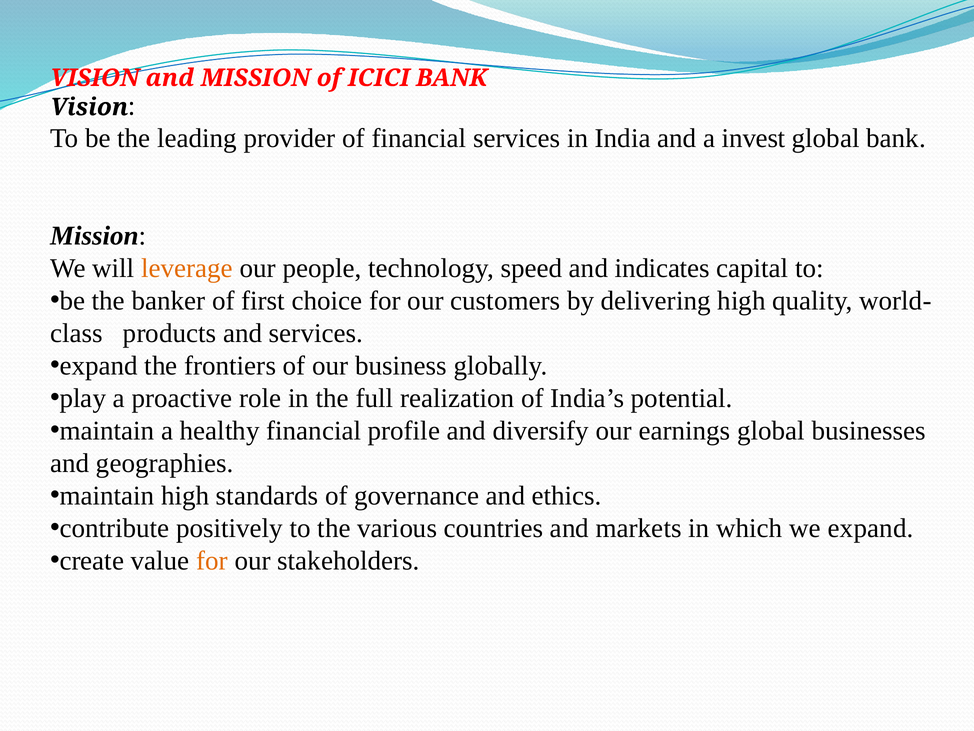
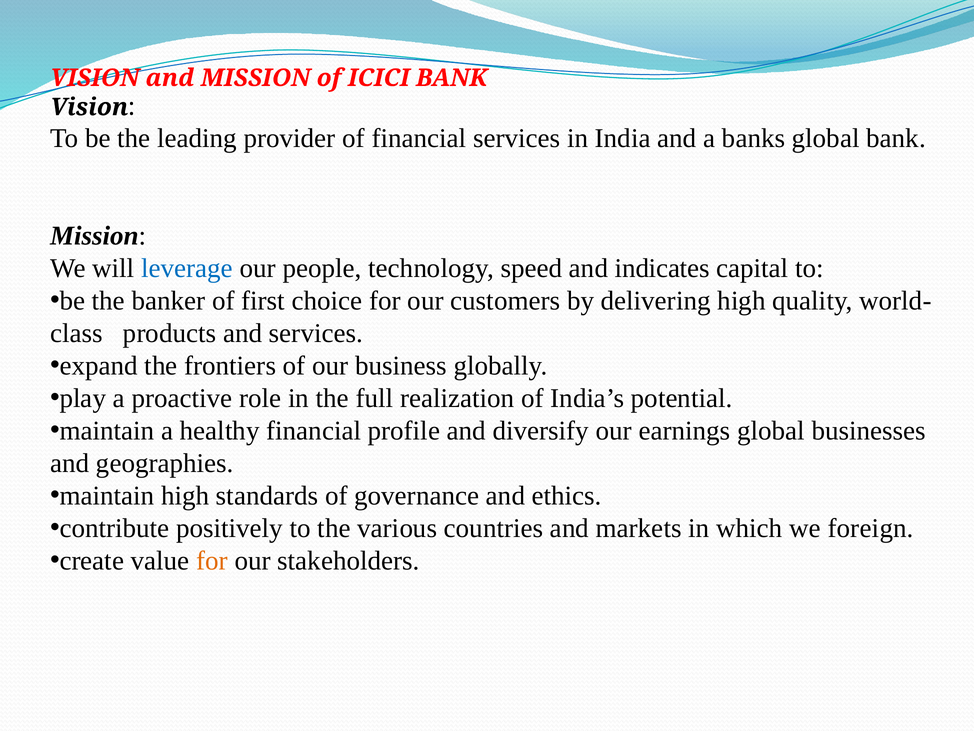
invest: invest -> banks (754, 138)
leverage colour: orange -> blue (187, 268)
we expand: expand -> foreign (871, 528)
